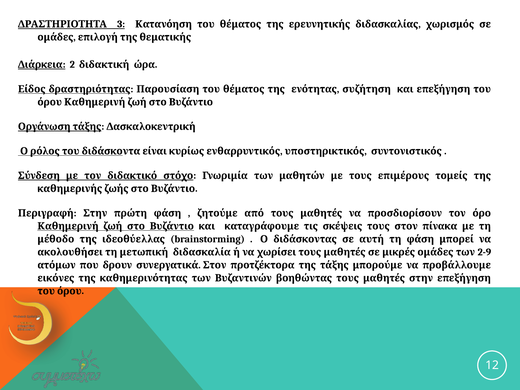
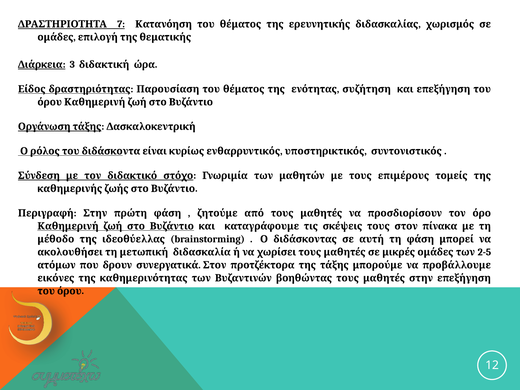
3: 3 -> 7 (121, 24)
2: 2 -> 3 (72, 65)
2-9: 2-9 -> 2-5 (484, 252)
